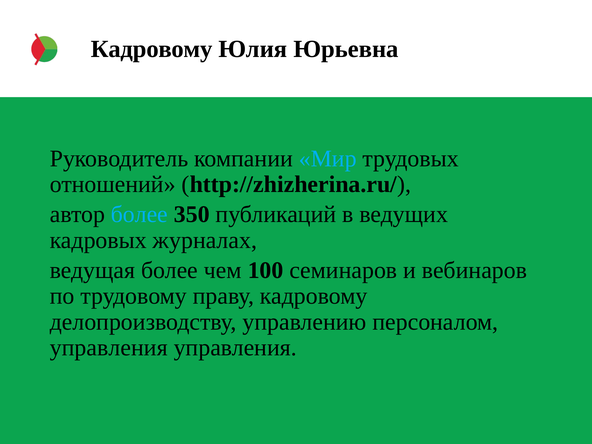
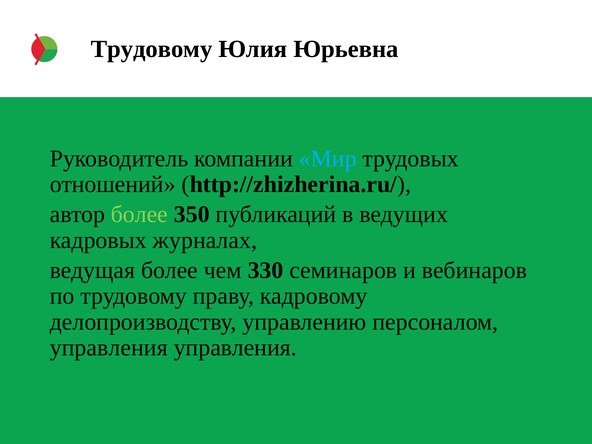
Кадровому: Кадровому -> Трудовому (152, 49)
более colour: light blue -> light green (139, 214)
100: 100 -> 330 (266, 270)
